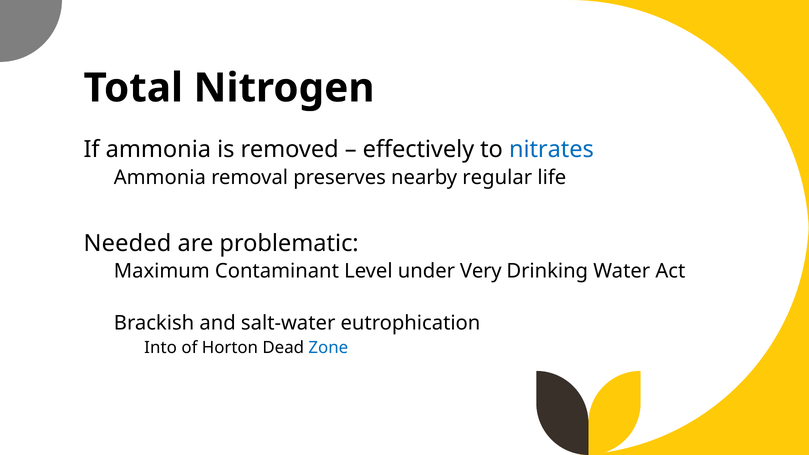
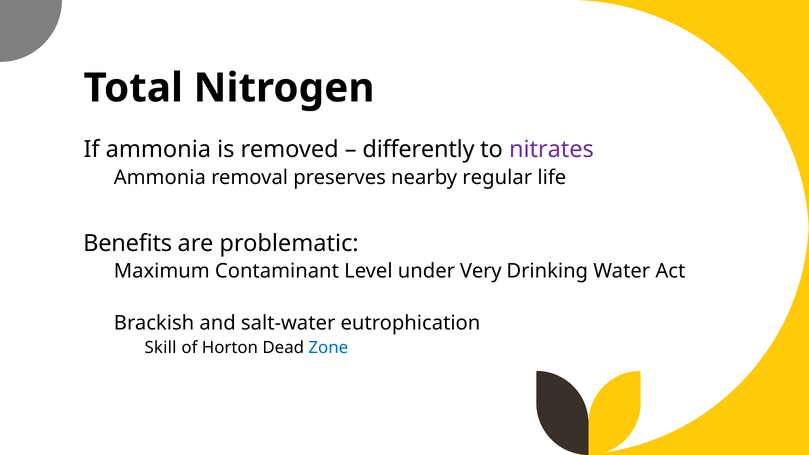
effectively: effectively -> differently (419, 150)
nitrates colour: blue -> purple (551, 150)
Needed: Needed -> Benefits (128, 243)
Into: Into -> Skill (161, 348)
